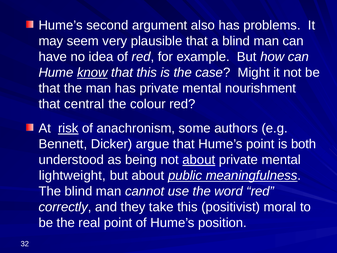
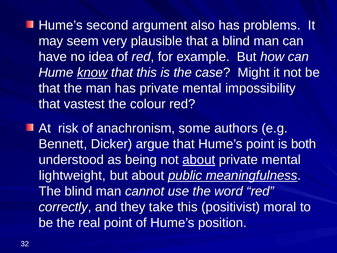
nourishment: nourishment -> impossibility (261, 88)
central: central -> vastest (84, 104)
risk underline: present -> none (68, 128)
